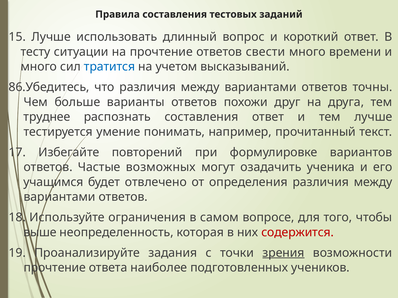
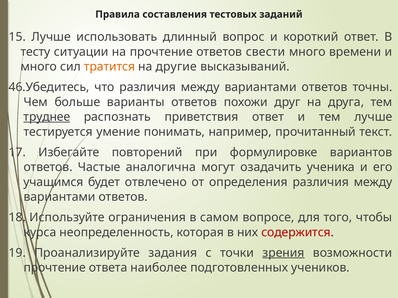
тратится colour: blue -> orange (110, 67)
учетом: учетом -> другие (176, 67)
86.Убедитесь: 86.Убедитесь -> 46.Убедитесь (49, 87)
труднее underline: none -> present (47, 117)
распознать составления: составления -> приветствия (201, 117)
возможных: возможных -> аналогична (161, 167)
выше: выше -> курса (40, 233)
